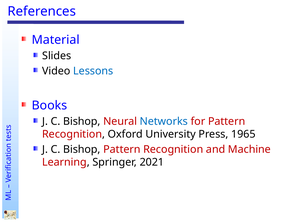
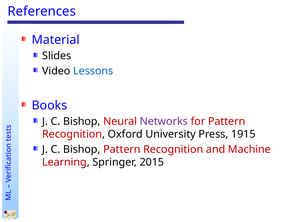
Networks colour: blue -> purple (164, 121)
1965: 1965 -> 1915 (243, 134)
2021: 2021 -> 2015 (152, 162)
